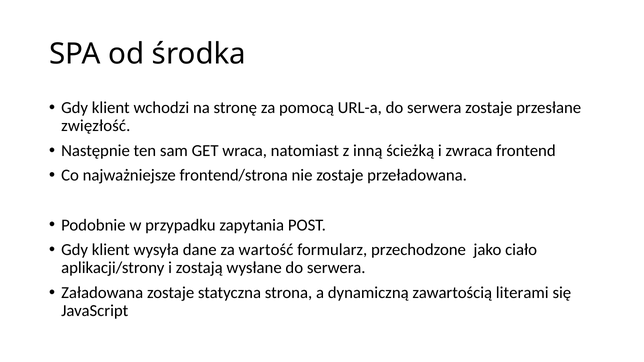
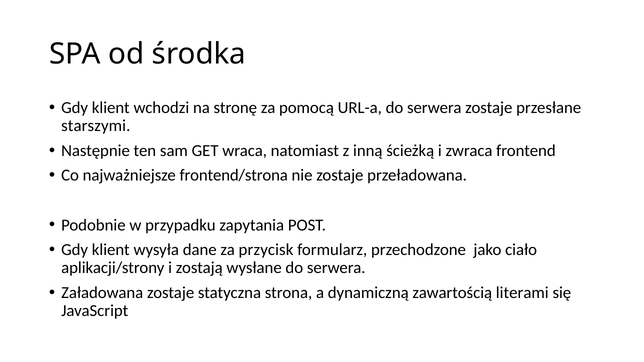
zwięzłość: zwięzłość -> starszymi (96, 126)
wartość: wartość -> przycisk (266, 250)
